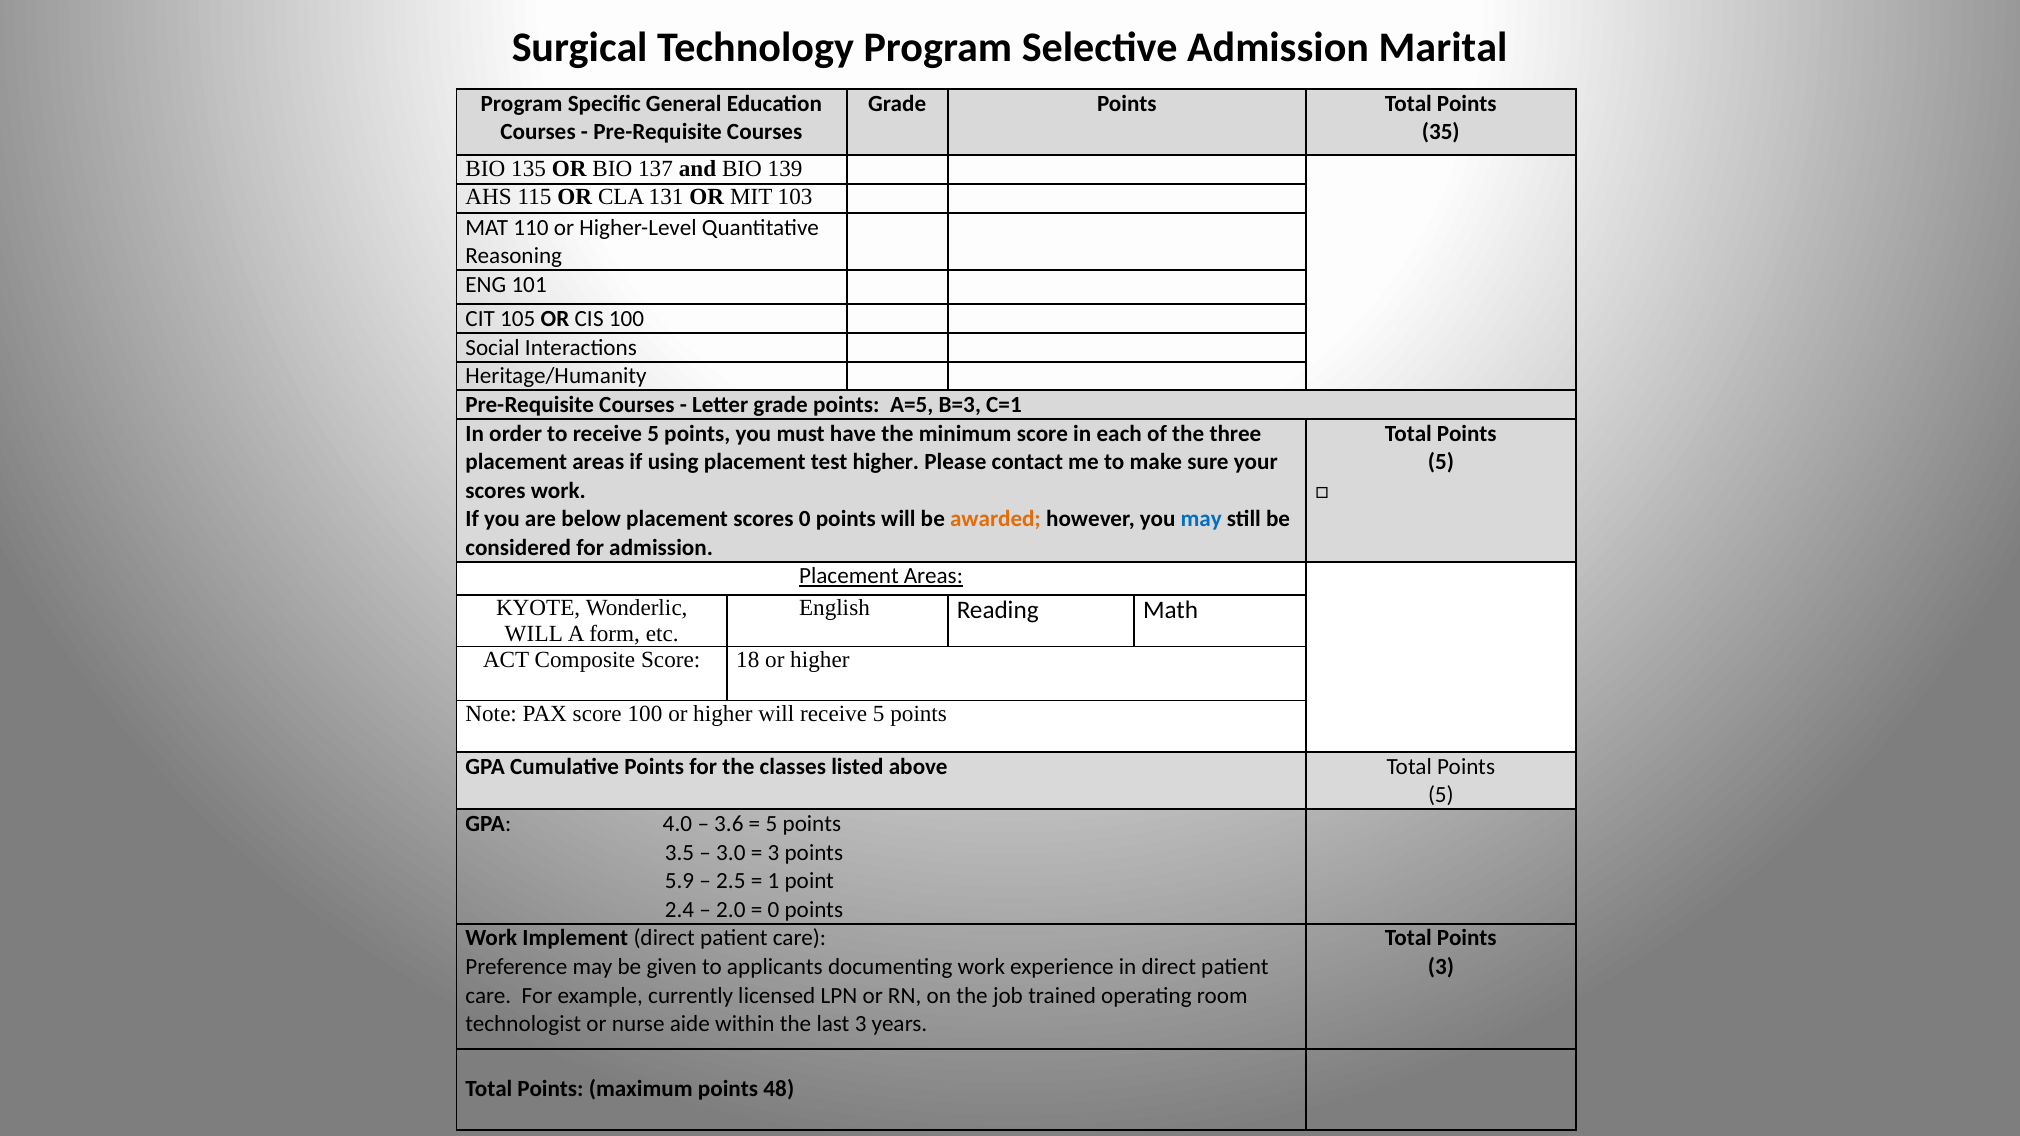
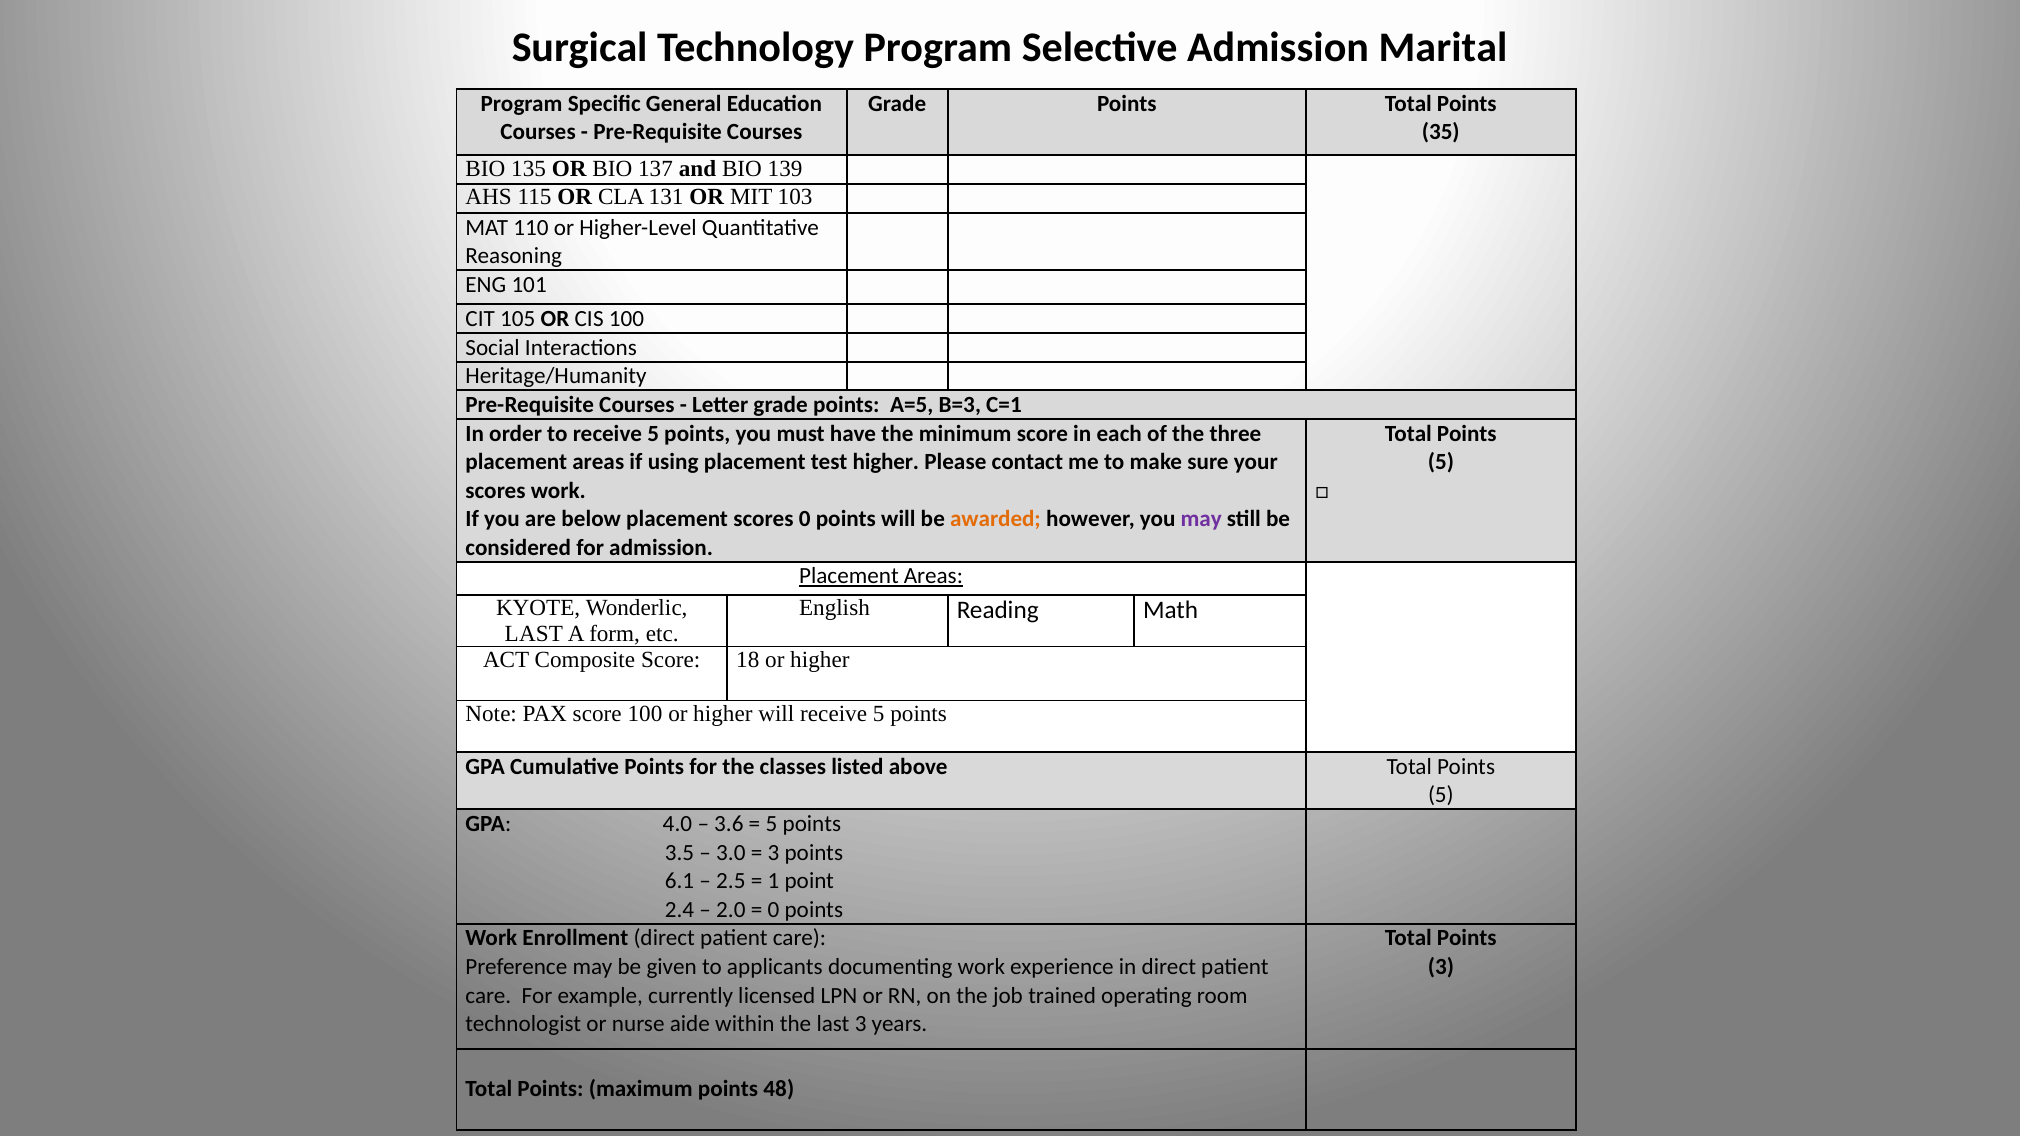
may colour: blue -> purple (1201, 519)
WILL: WILL -> LAST (534, 634)
5.9: 5.9 -> 6.1 (680, 881)
Implement: Implement -> Enrollment (575, 938)
